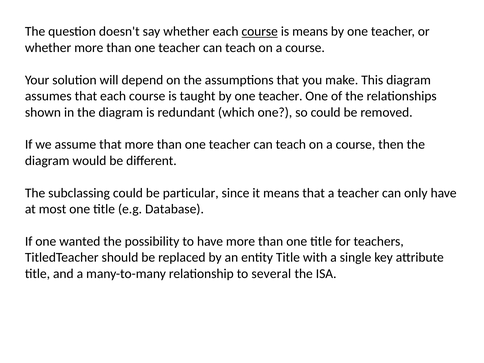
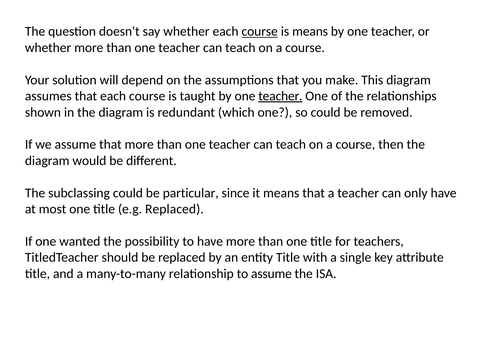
teacher underline: none -> present (280, 96)
e.g Database: Database -> Replaced (174, 209)
to several: several -> assume (271, 274)
